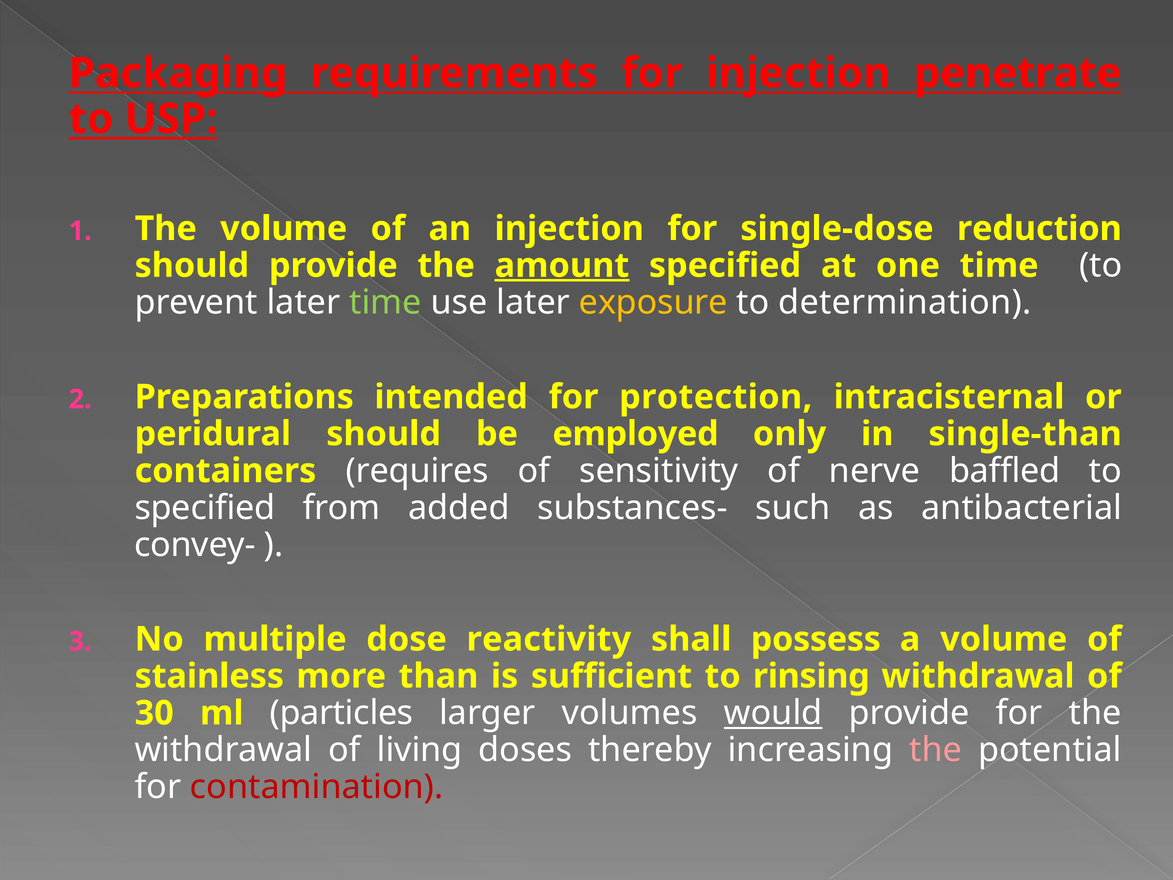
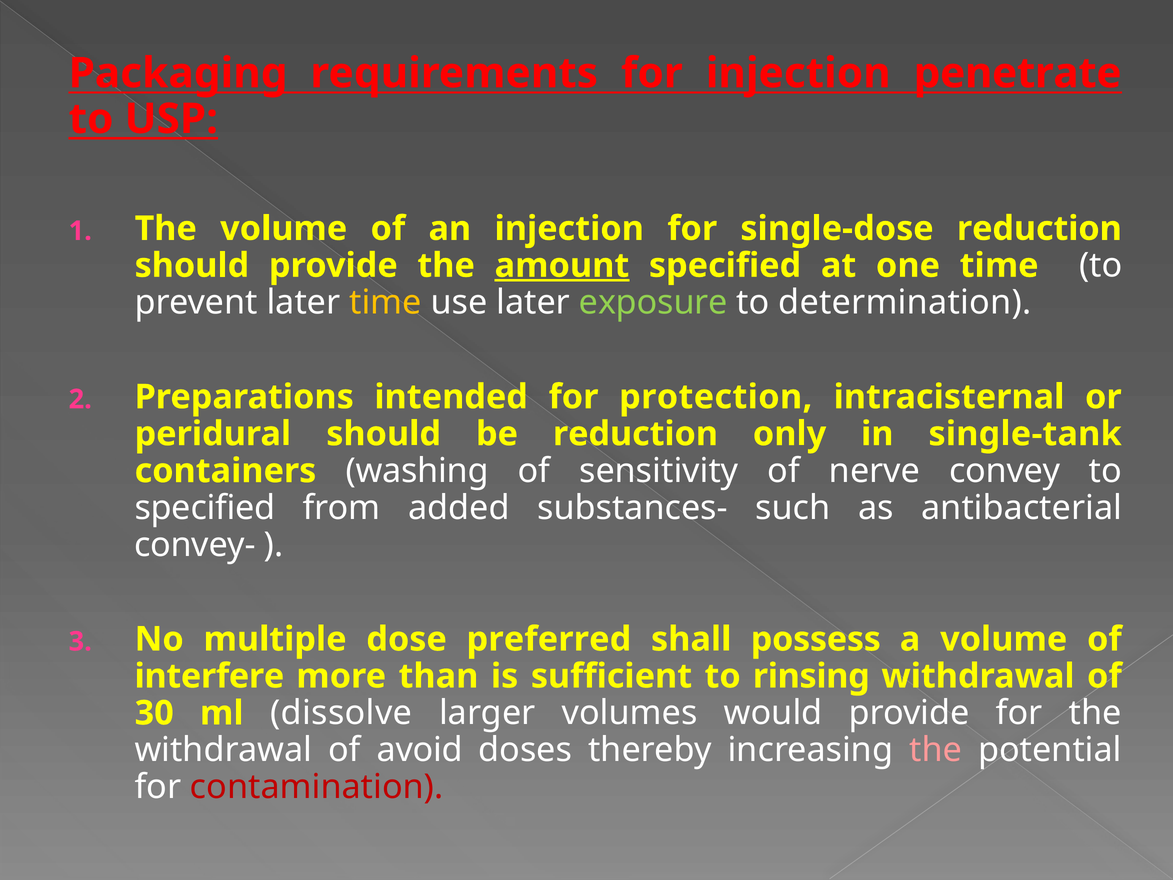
time colour: light green -> yellow (385, 302)
exposure colour: yellow -> light green (653, 302)
be employed: employed -> reduction (635, 434)
single-than: single-than -> single-tank (1025, 434)
requires: requires -> washing (417, 471)
baffled: baffled -> convey (1005, 471)
reactivity: reactivity -> preferred (549, 639)
stainless: stainless -> interfere (209, 676)
particles: particles -> dissolve (341, 713)
would underline: present -> none (773, 713)
living: living -> avoid (420, 750)
